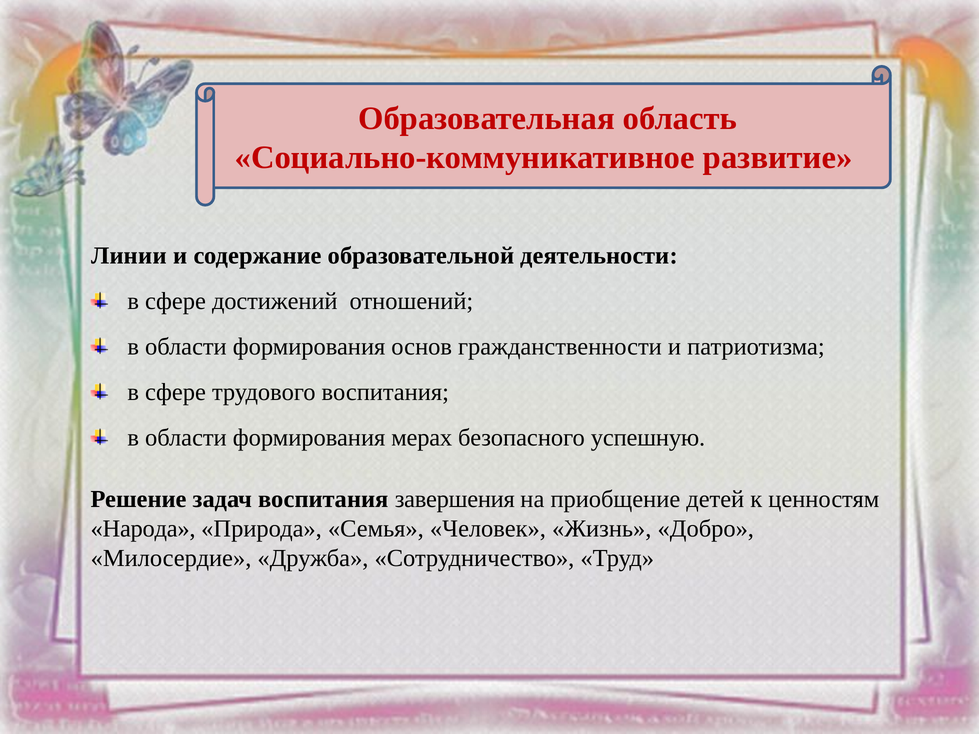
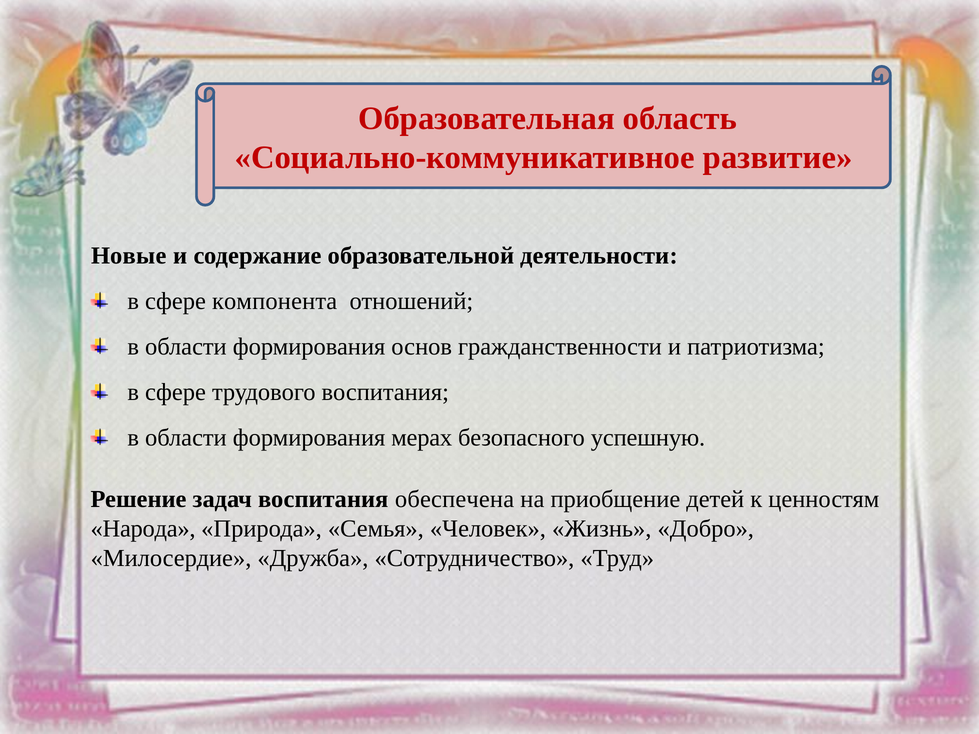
Линии: Линии -> Новые (129, 256)
достижений: достижений -> компонента (275, 301)
завершения: завершения -> обеспечена (455, 499)
